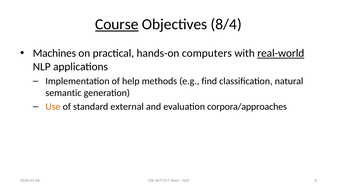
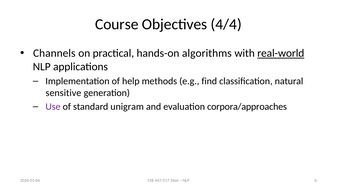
Course underline: present -> none (117, 24)
8/4: 8/4 -> 4/4 (226, 24)
Machines: Machines -> Channels (54, 53)
computers: computers -> algorithms (207, 53)
semantic: semantic -> sensitive (63, 93)
Use colour: orange -> purple (53, 107)
external: external -> unigram (127, 107)
